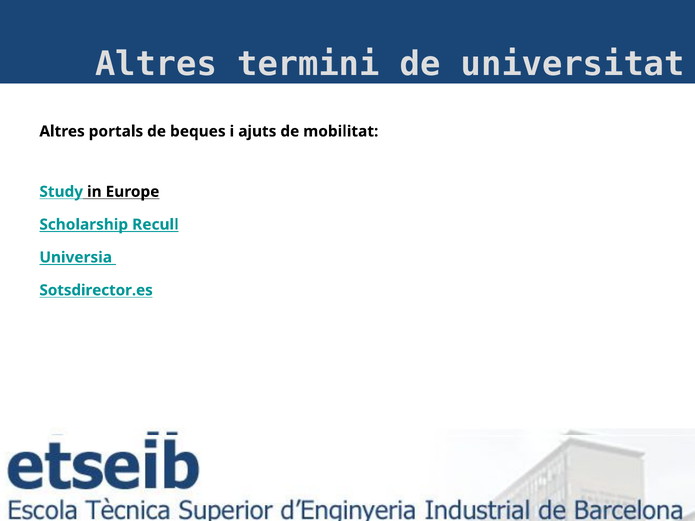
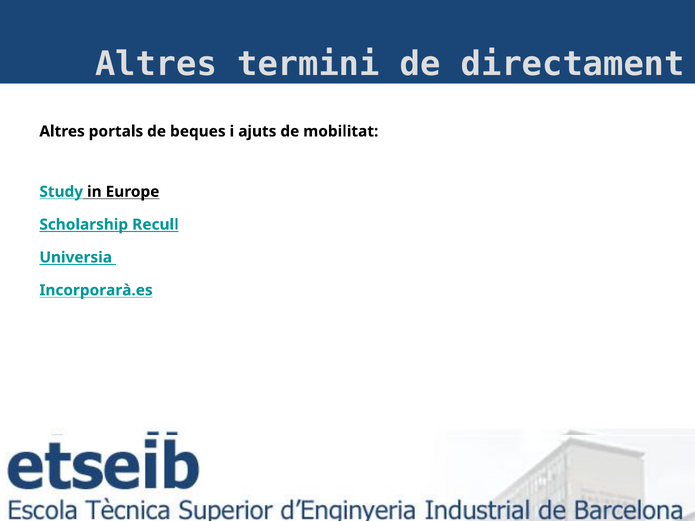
universitat: universitat -> directament (573, 64)
Sotsdirector.es: Sotsdirector.es -> Incorporarà.es (96, 290)
